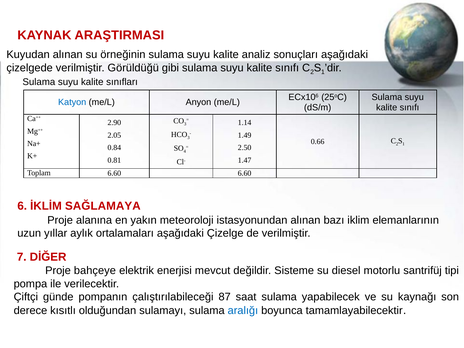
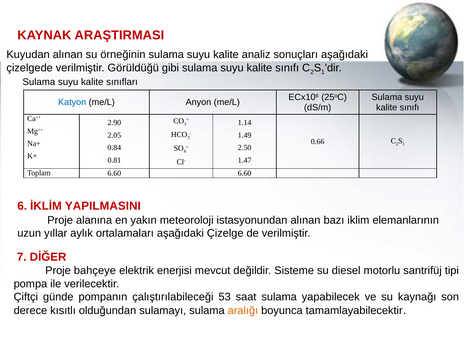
SAĞLAMAYA: SAĞLAMAYA -> YAPILMASINI (103, 206)
87: 87 -> 53 (225, 297)
aralığı colour: blue -> orange (243, 311)
